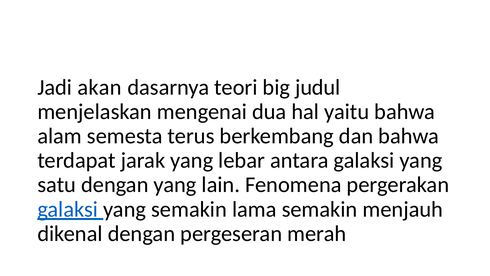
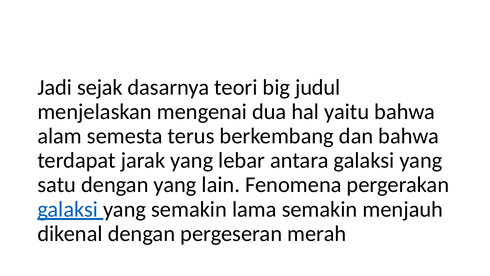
akan: akan -> sejak (100, 87)
